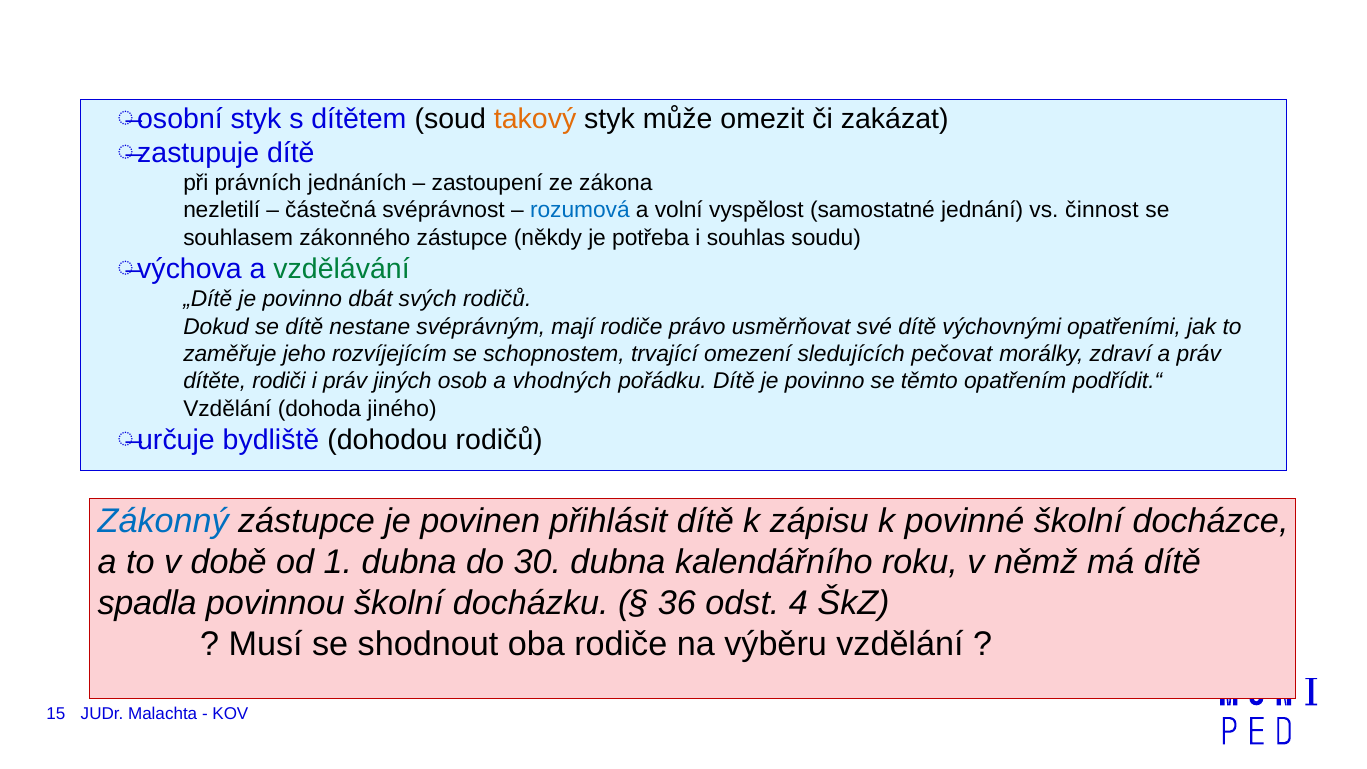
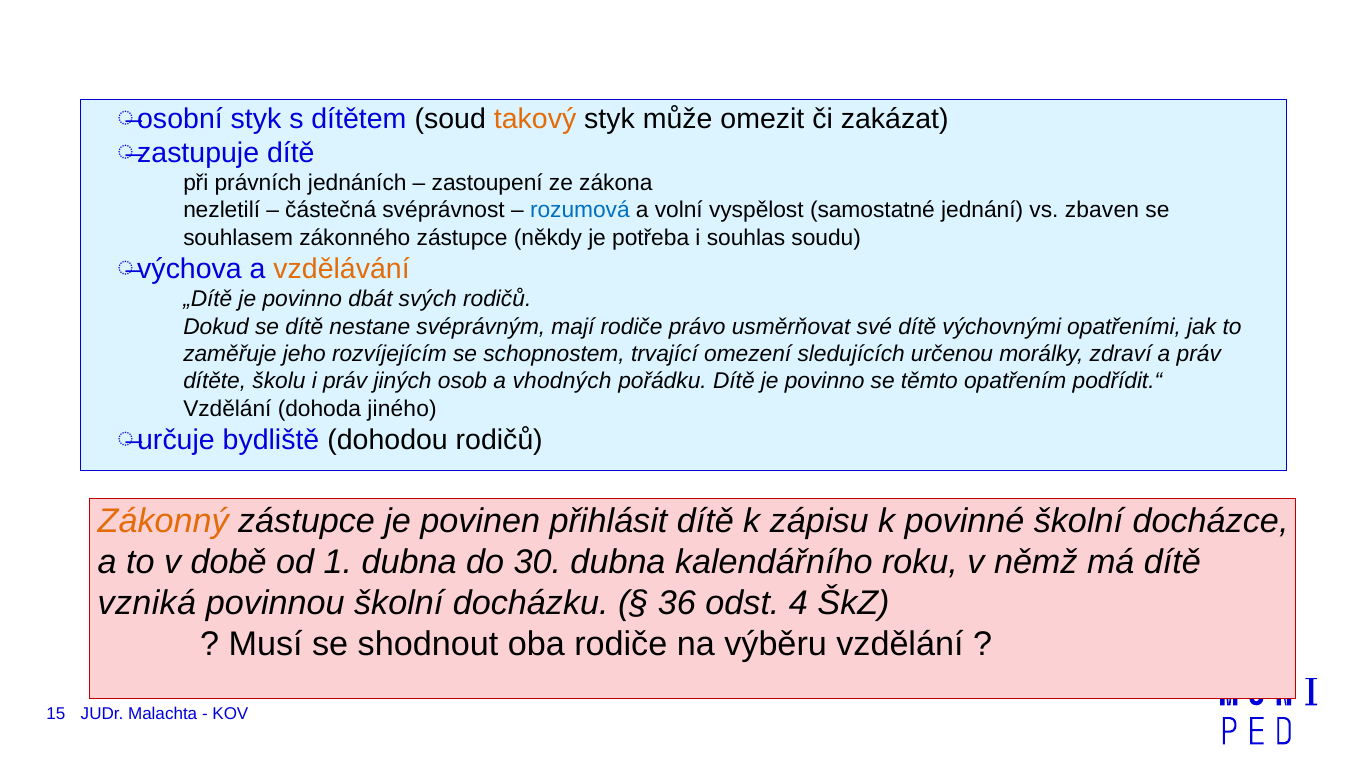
činnost: činnost -> zbaven (1102, 210)
vzdělávání colour: green -> orange (342, 269)
pečovat: pečovat -> určenou (952, 354)
rodiči: rodiči -> školu (279, 381)
Zákonný colour: blue -> orange (163, 521)
spadla: spadla -> vzniká (147, 603)
